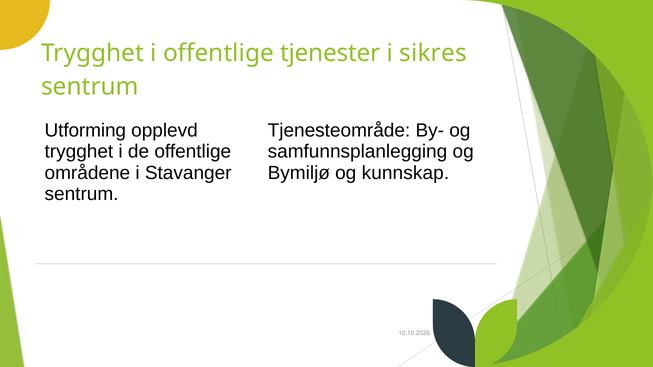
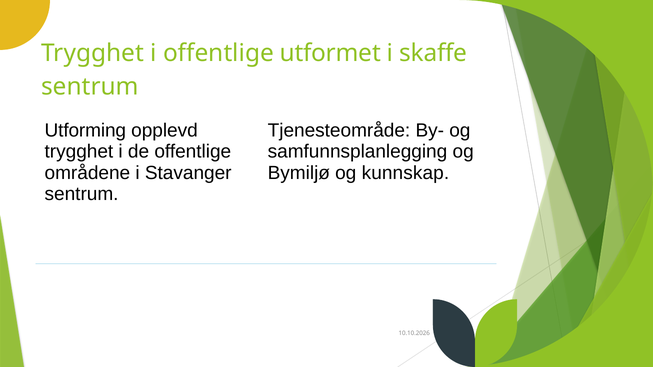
tjenester: tjenester -> utformet (330, 53)
sikres: sikres -> skaffe (433, 53)
